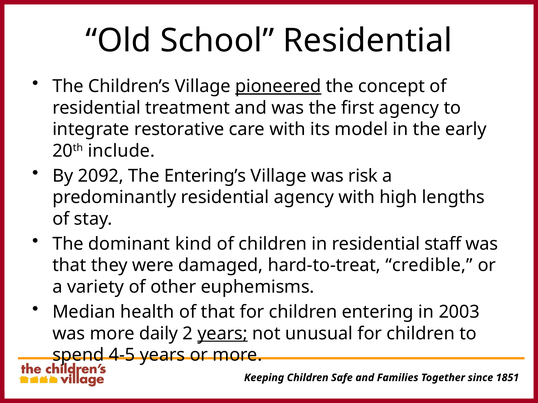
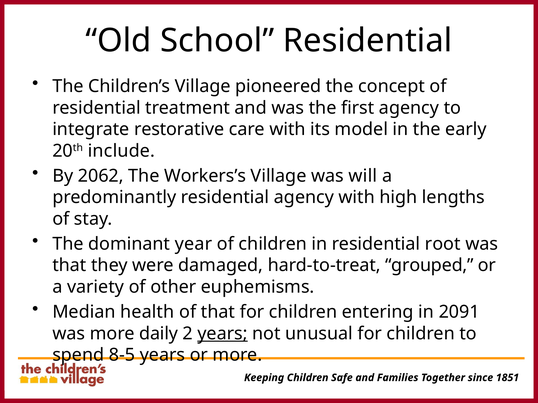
pioneered underline: present -> none (278, 86)
2092: 2092 -> 2062 (101, 176)
Entering’s: Entering’s -> Workers’s (205, 176)
risk: risk -> will (363, 176)
kind: kind -> year (193, 244)
staff: staff -> root (443, 244)
credible: credible -> grouped (429, 266)
2003: 2003 -> 2091 (459, 312)
4-5: 4-5 -> 8-5 (122, 355)
